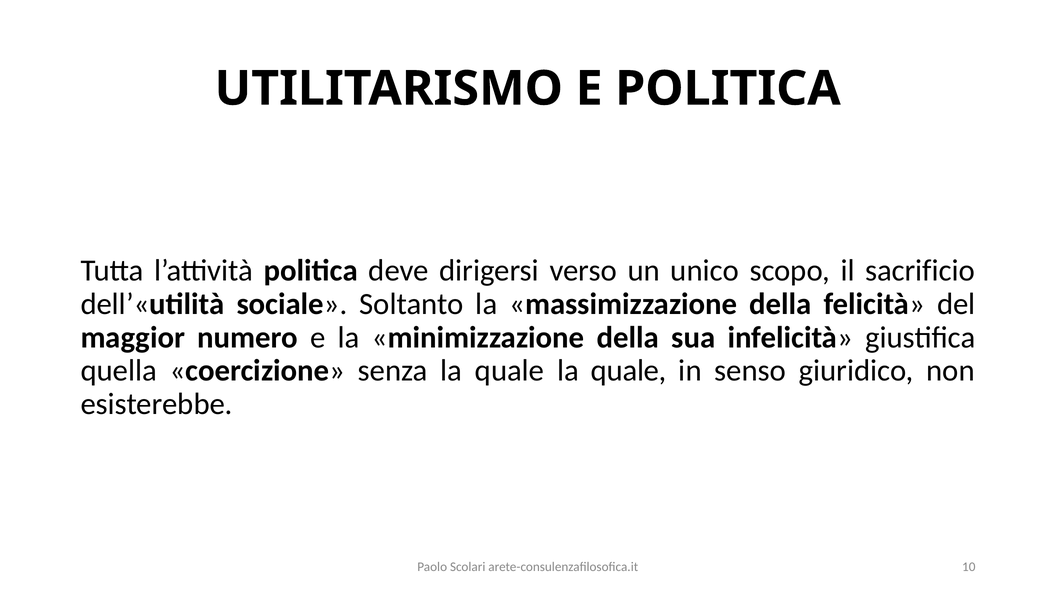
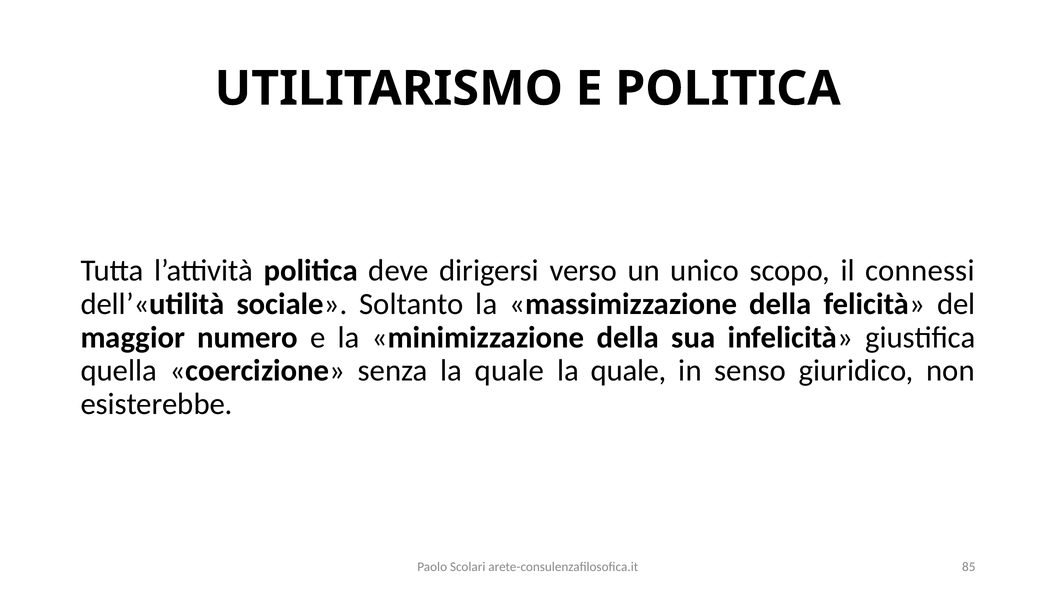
sacrificio: sacrificio -> connessi (920, 271)
10: 10 -> 85 (969, 567)
